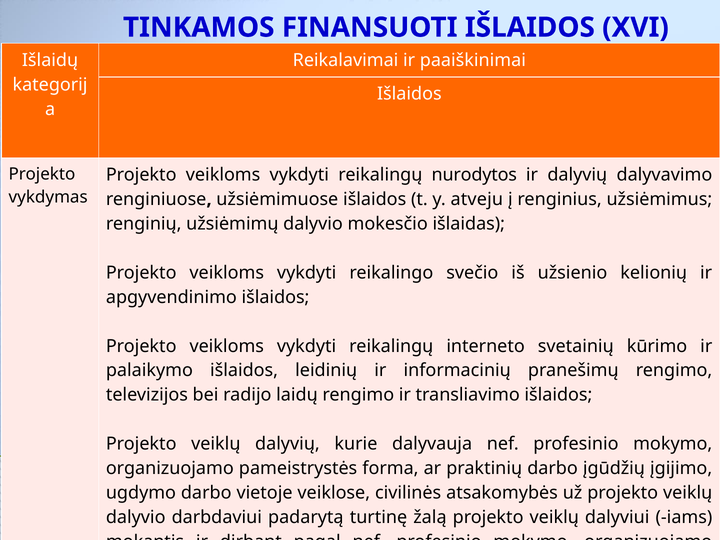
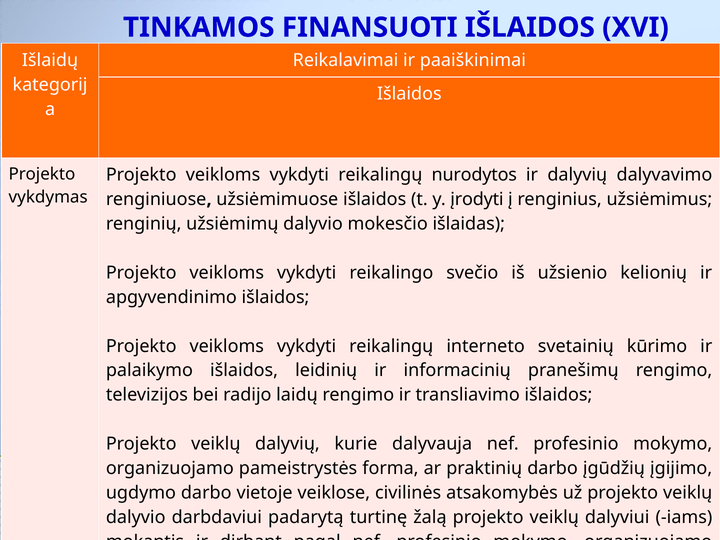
atveju: atveju -> įrodyti (477, 199)
